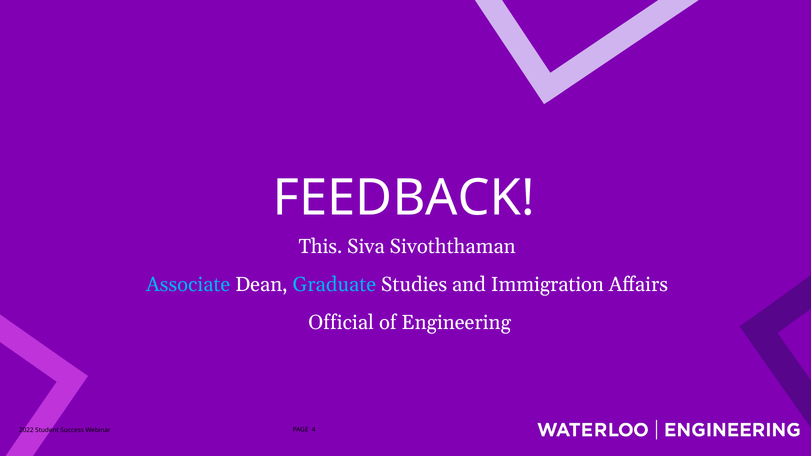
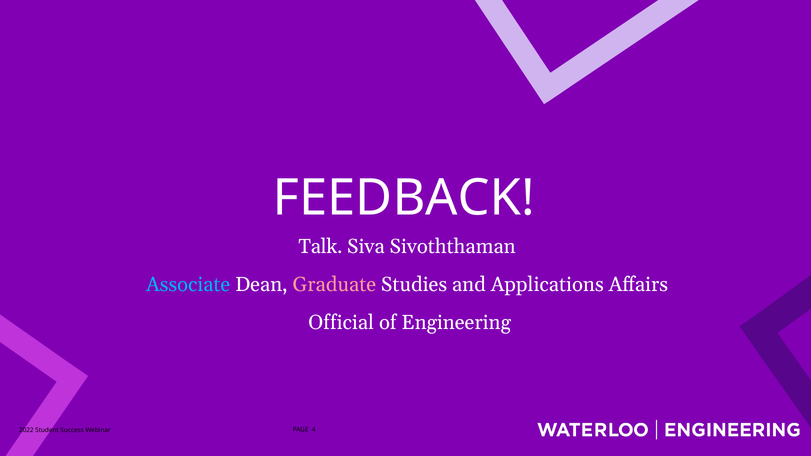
This: This -> Talk (320, 247)
Graduate colour: light blue -> pink (334, 285)
Immigration: Immigration -> Applications (547, 285)
